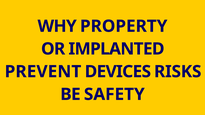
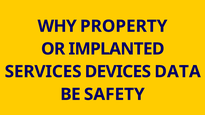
PREVENT: PREVENT -> SERVICES (43, 72)
RISKS: RISKS -> DATA (178, 72)
